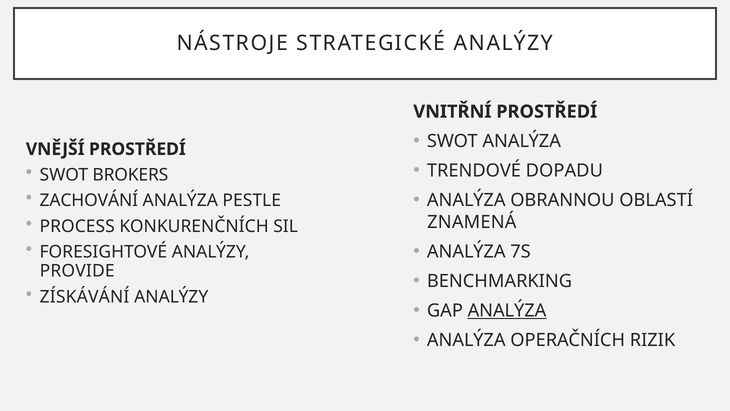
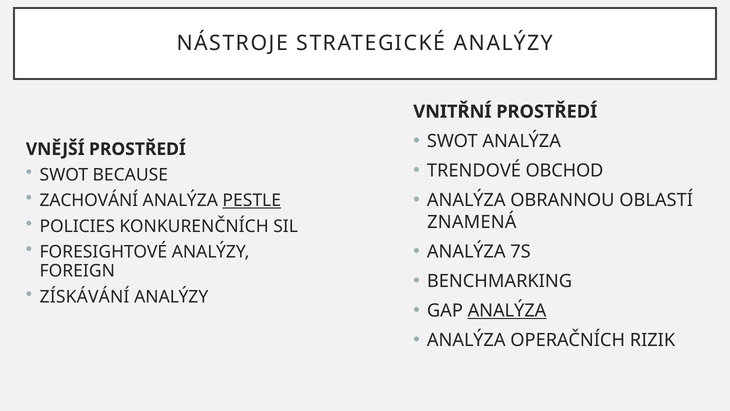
DOPADU: DOPADU -> OBCHOD (564, 171)
BROKERS: BROKERS -> BECAUSE (130, 175)
PESTLE underline: none -> present (252, 200)
PROCESS: PROCESS -> POLICIES (77, 226)
PROVIDE: PROVIDE -> FOREIGN (77, 271)
